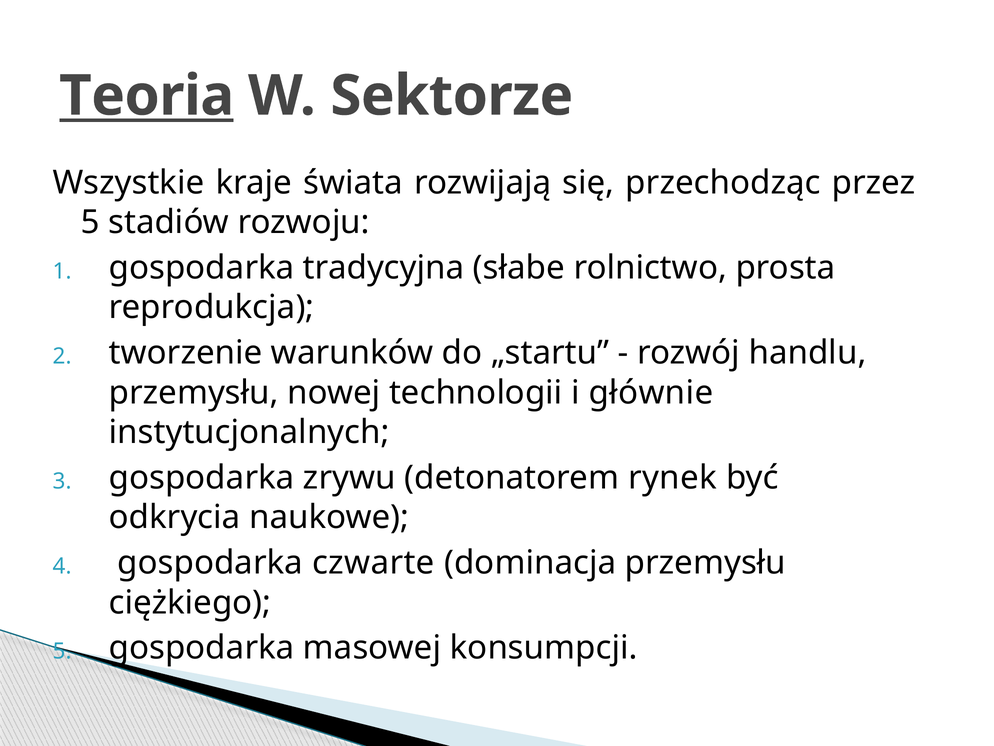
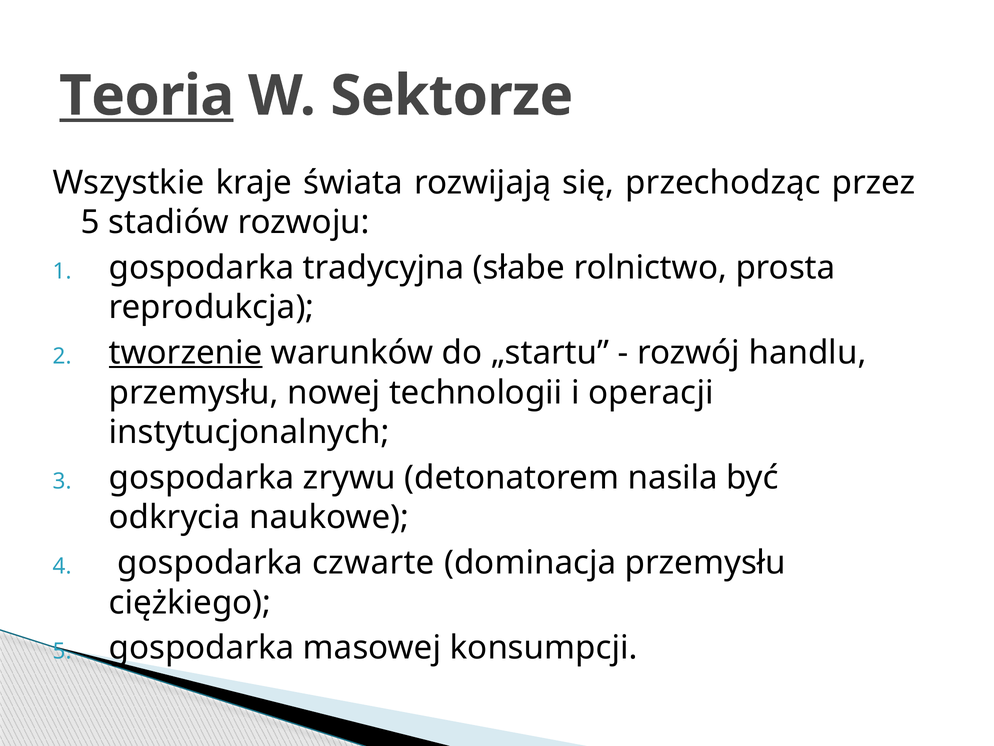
tworzenie underline: none -> present (186, 353)
głównie: głównie -> operacji (651, 392)
rynek: rynek -> nasila (673, 477)
